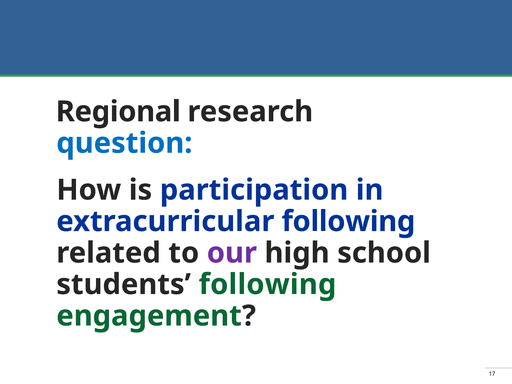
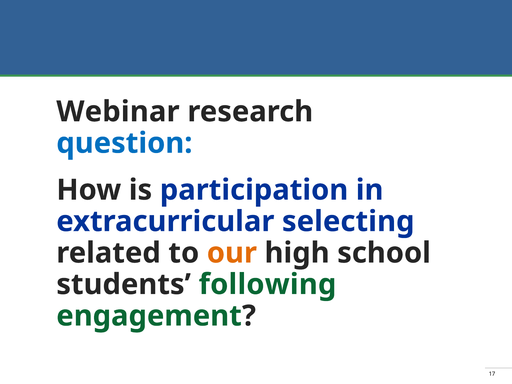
Regional: Regional -> Webinar (118, 112)
extracurricular following: following -> selecting (348, 221)
our colour: purple -> orange (232, 253)
